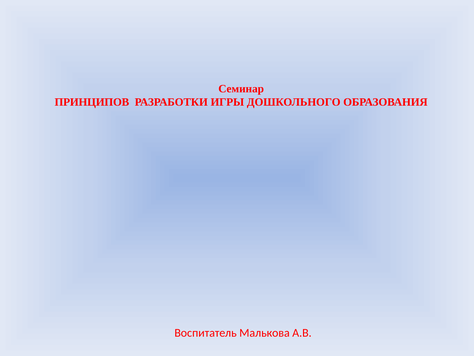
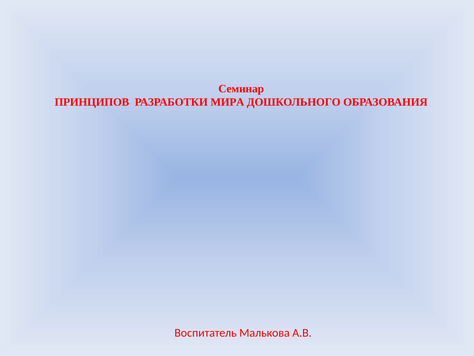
ИГРЫ: ИГРЫ -> МИРА (227, 102)
